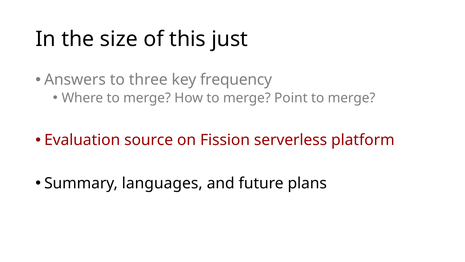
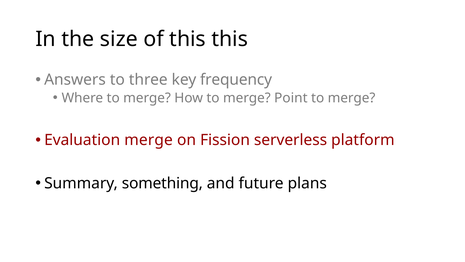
this just: just -> this (230, 39)
Evaluation source: source -> merge (149, 140)
languages: languages -> something (162, 183)
